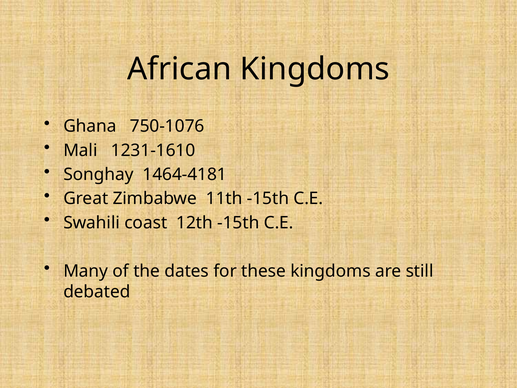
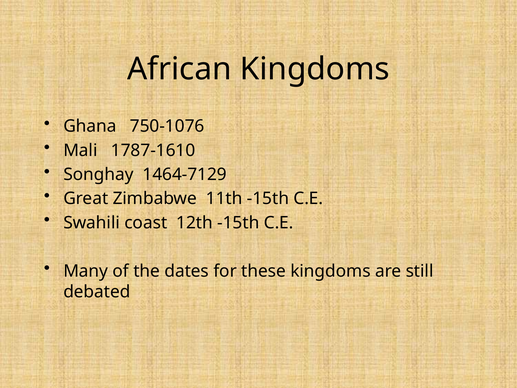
1231-1610: 1231-1610 -> 1787-1610 (153, 150)
1464-4181: 1464-4181 -> 1464-7129 (185, 174)
